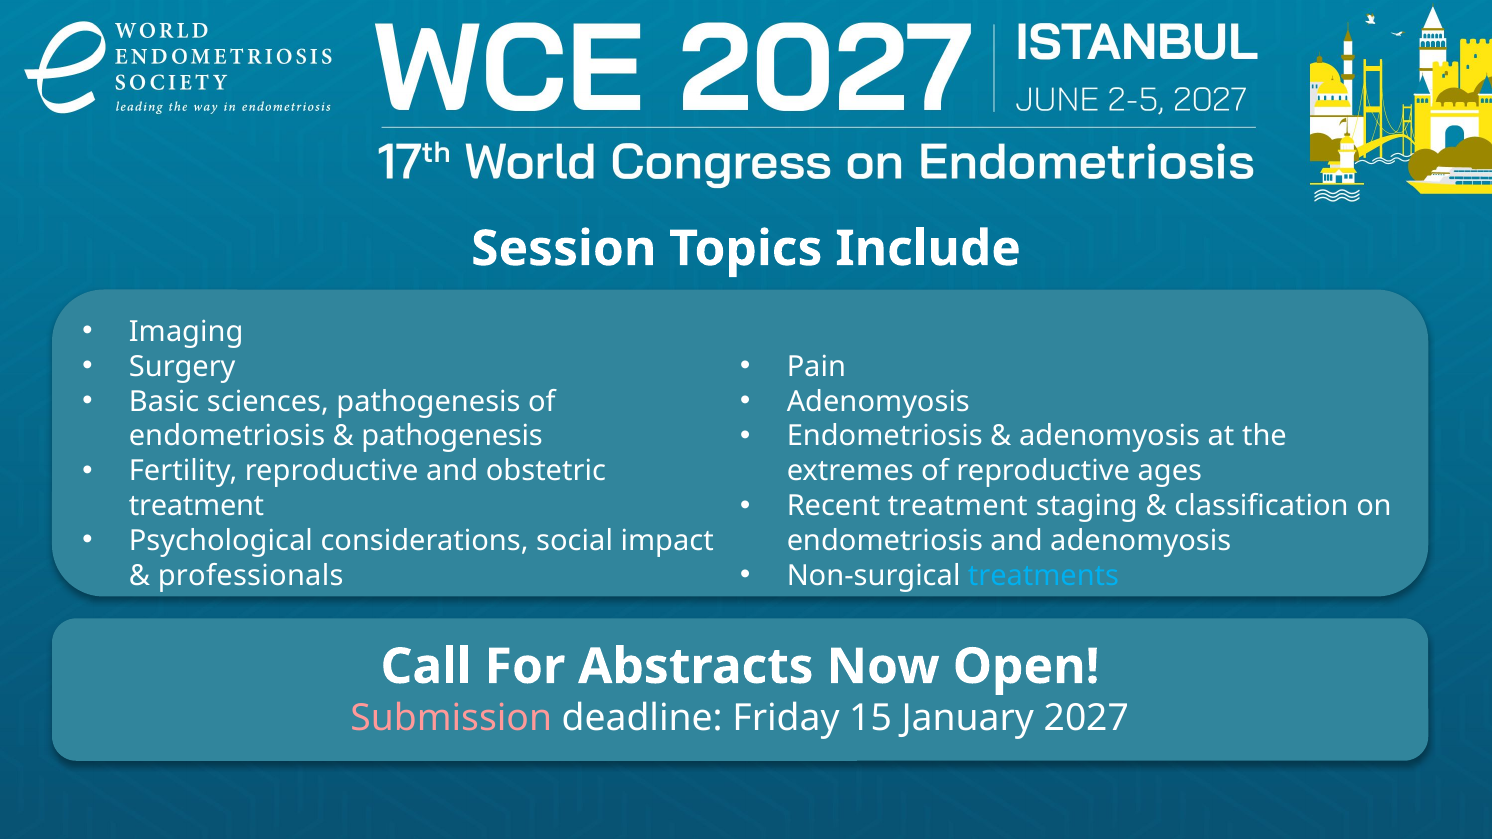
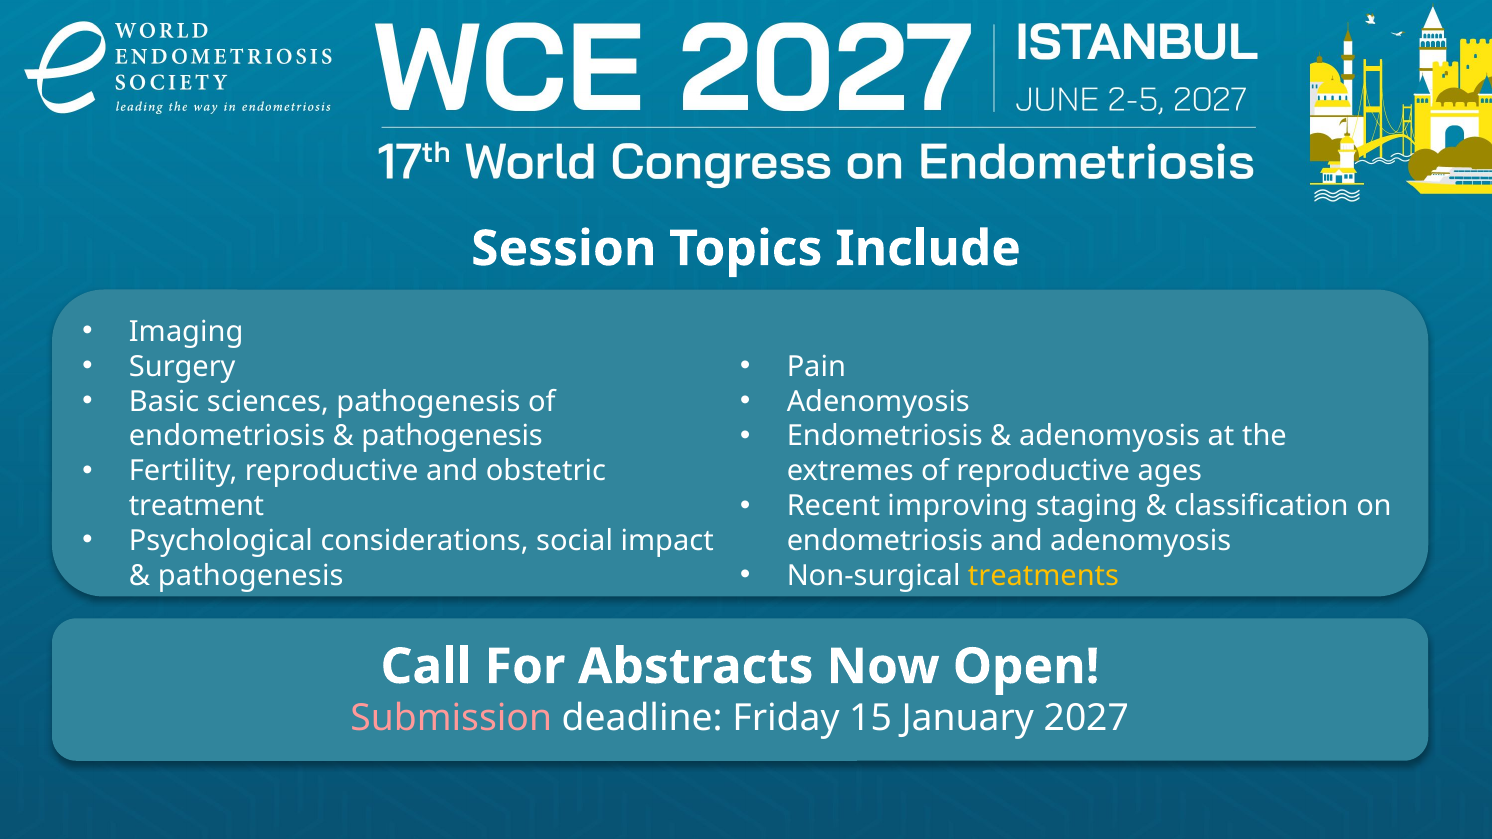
Recent treatment: treatment -> improving (958, 506)
treatments colour: light blue -> yellow (1043, 576)
professionals: professionals -> pathogenesis (251, 576)
